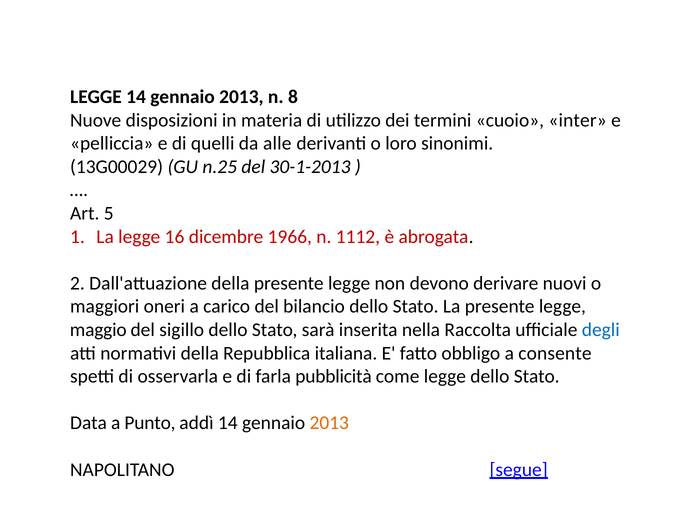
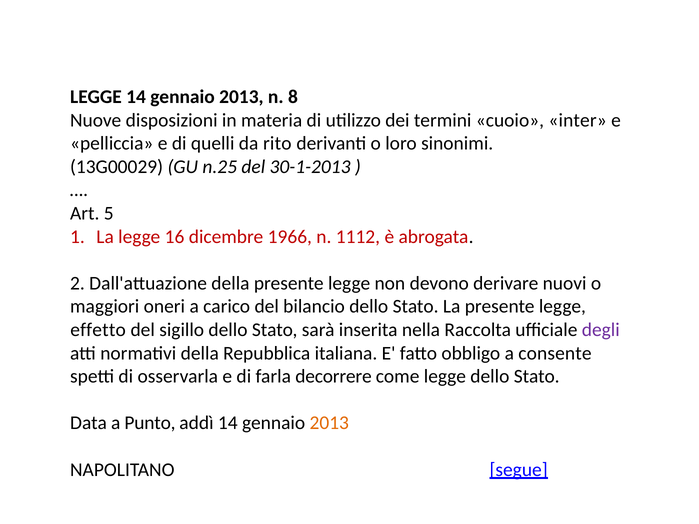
alle: alle -> rito (277, 144)
maggio: maggio -> effetto (98, 330)
degli colour: blue -> purple (601, 330)
pubblicità: pubblicità -> decorrere (334, 377)
